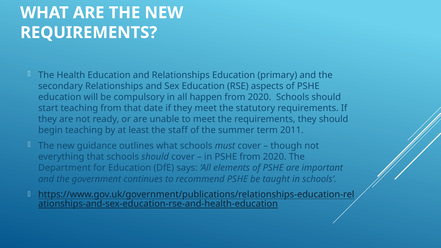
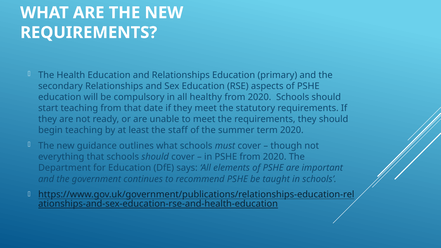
happen: happen -> healthy (206, 97)
term 2011: 2011 -> 2020 (292, 130)
